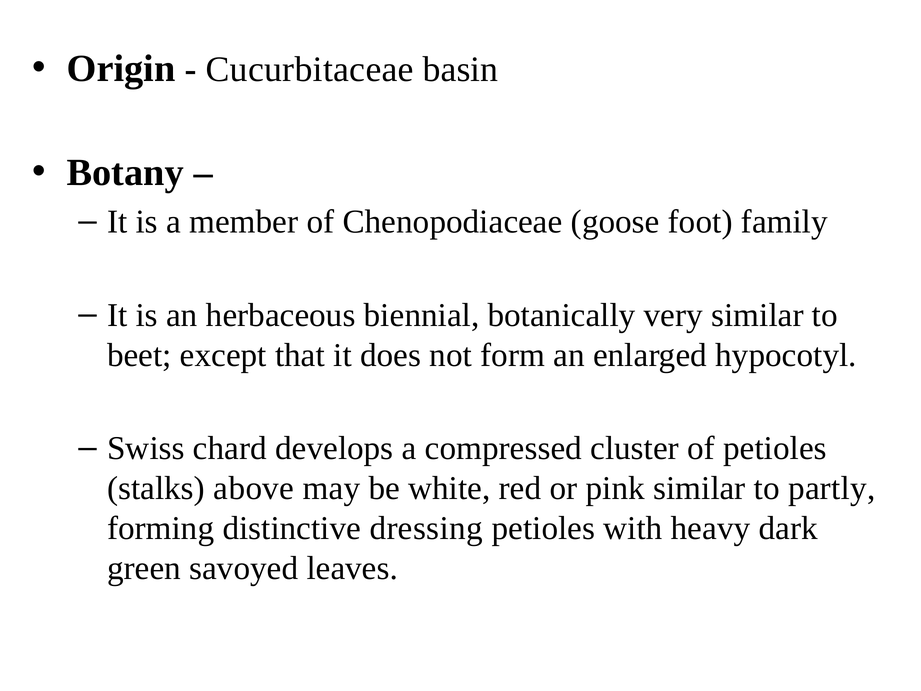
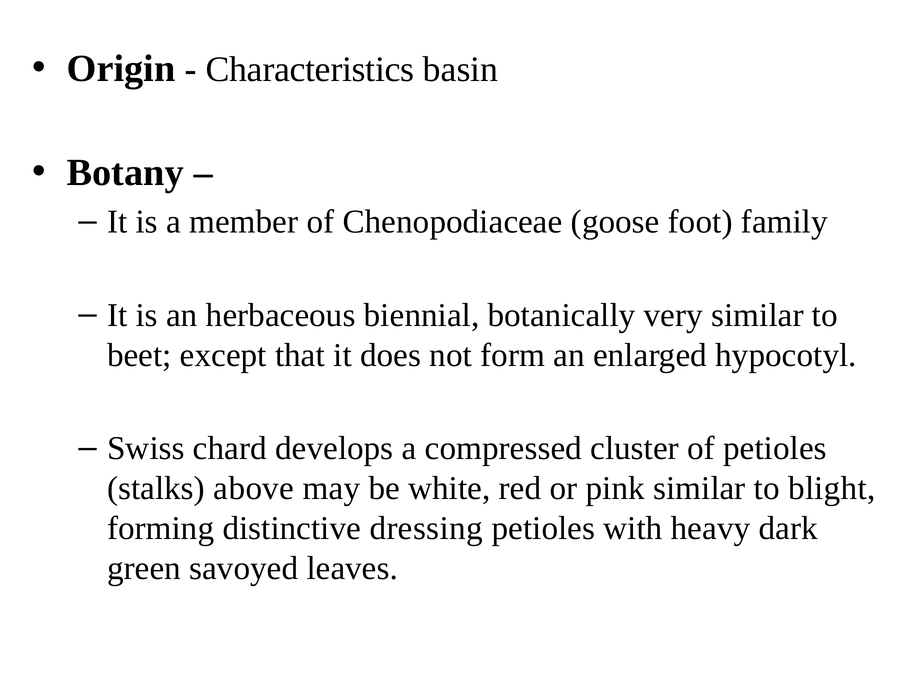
Cucurbitaceae: Cucurbitaceae -> Characteristics (310, 70)
partly: partly -> blight (832, 488)
